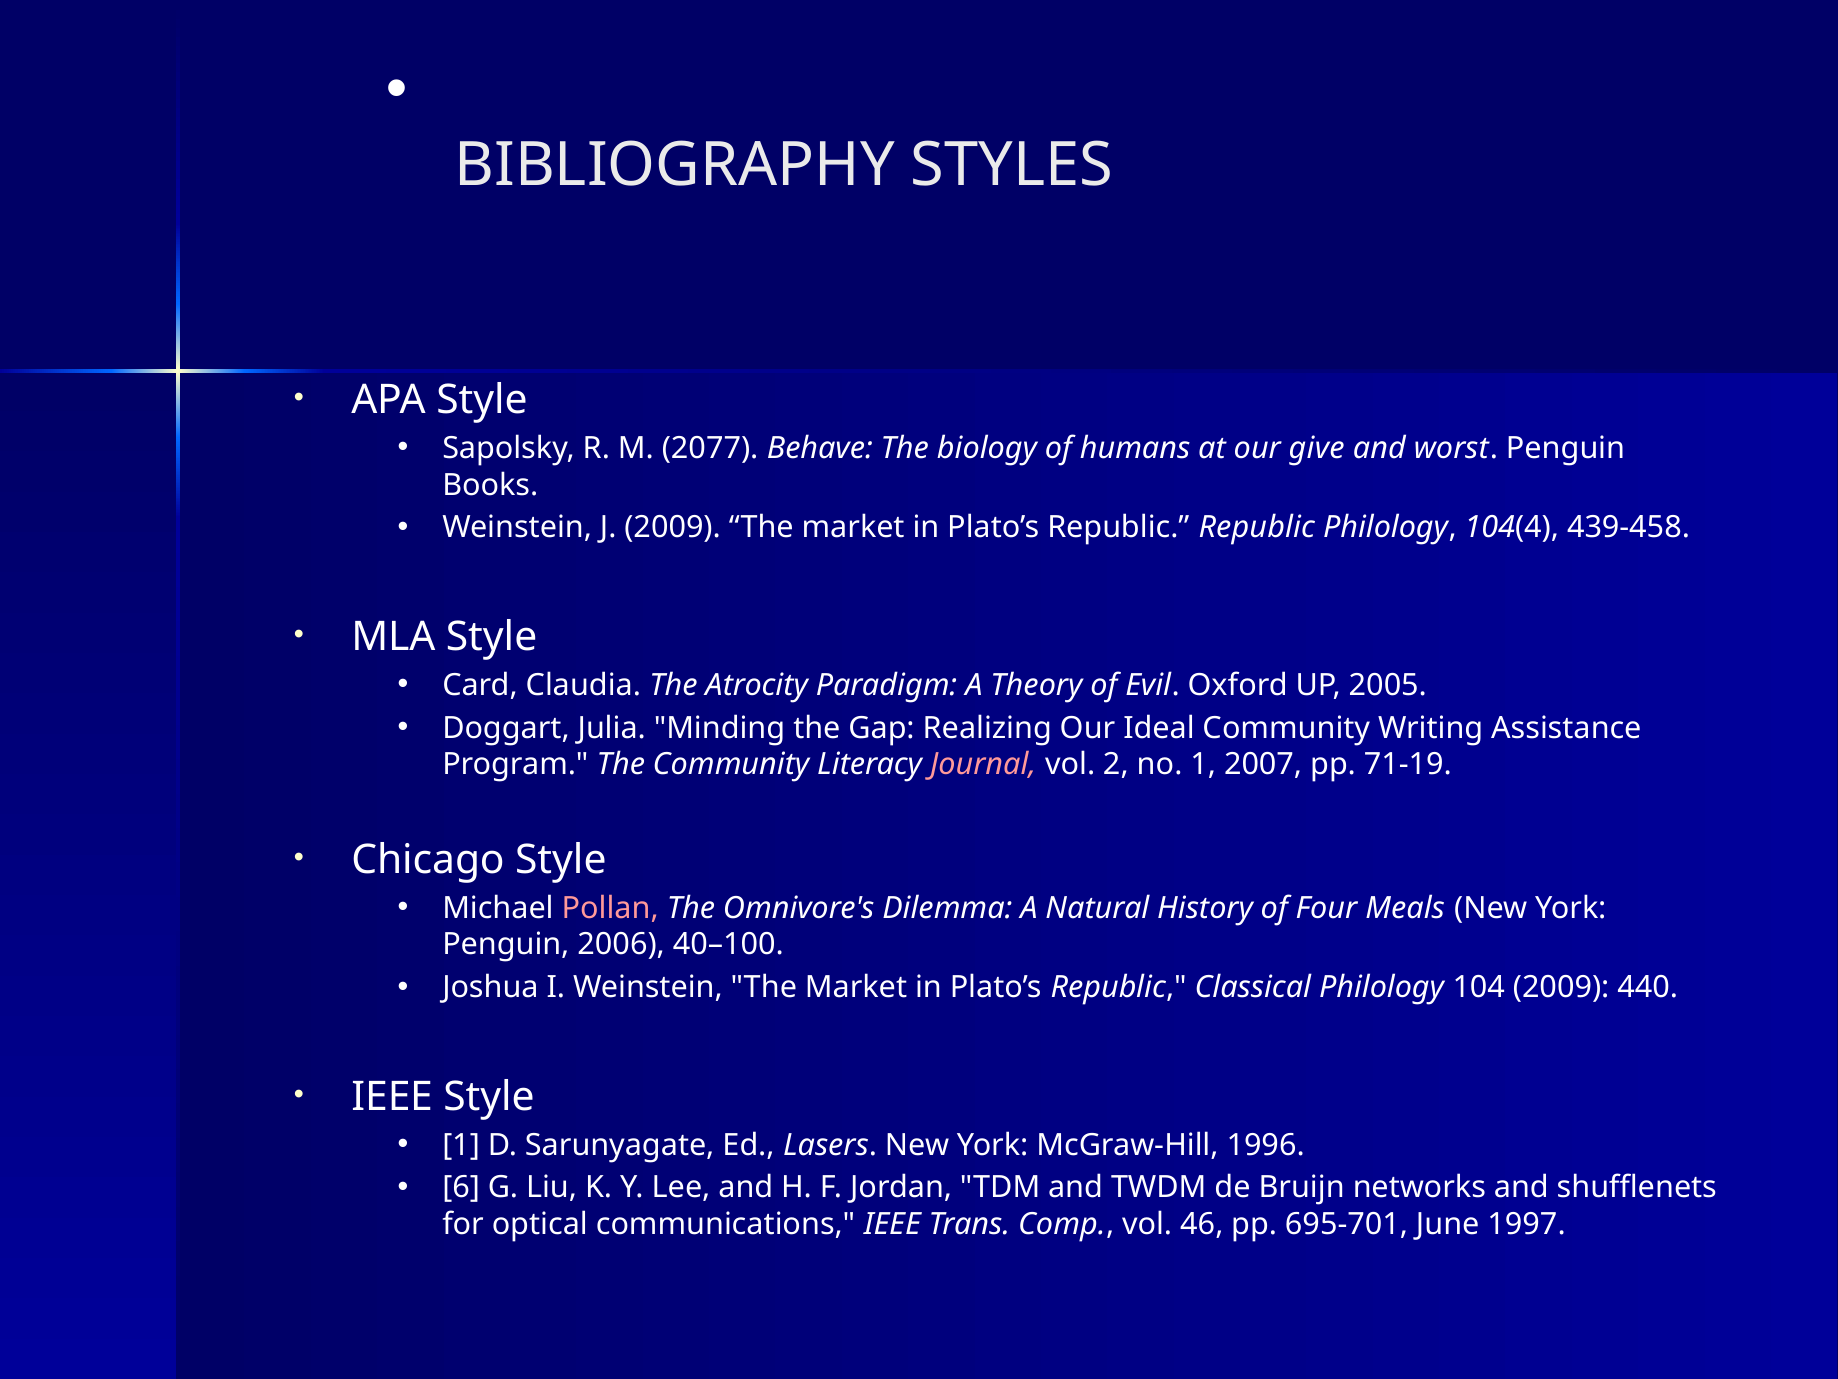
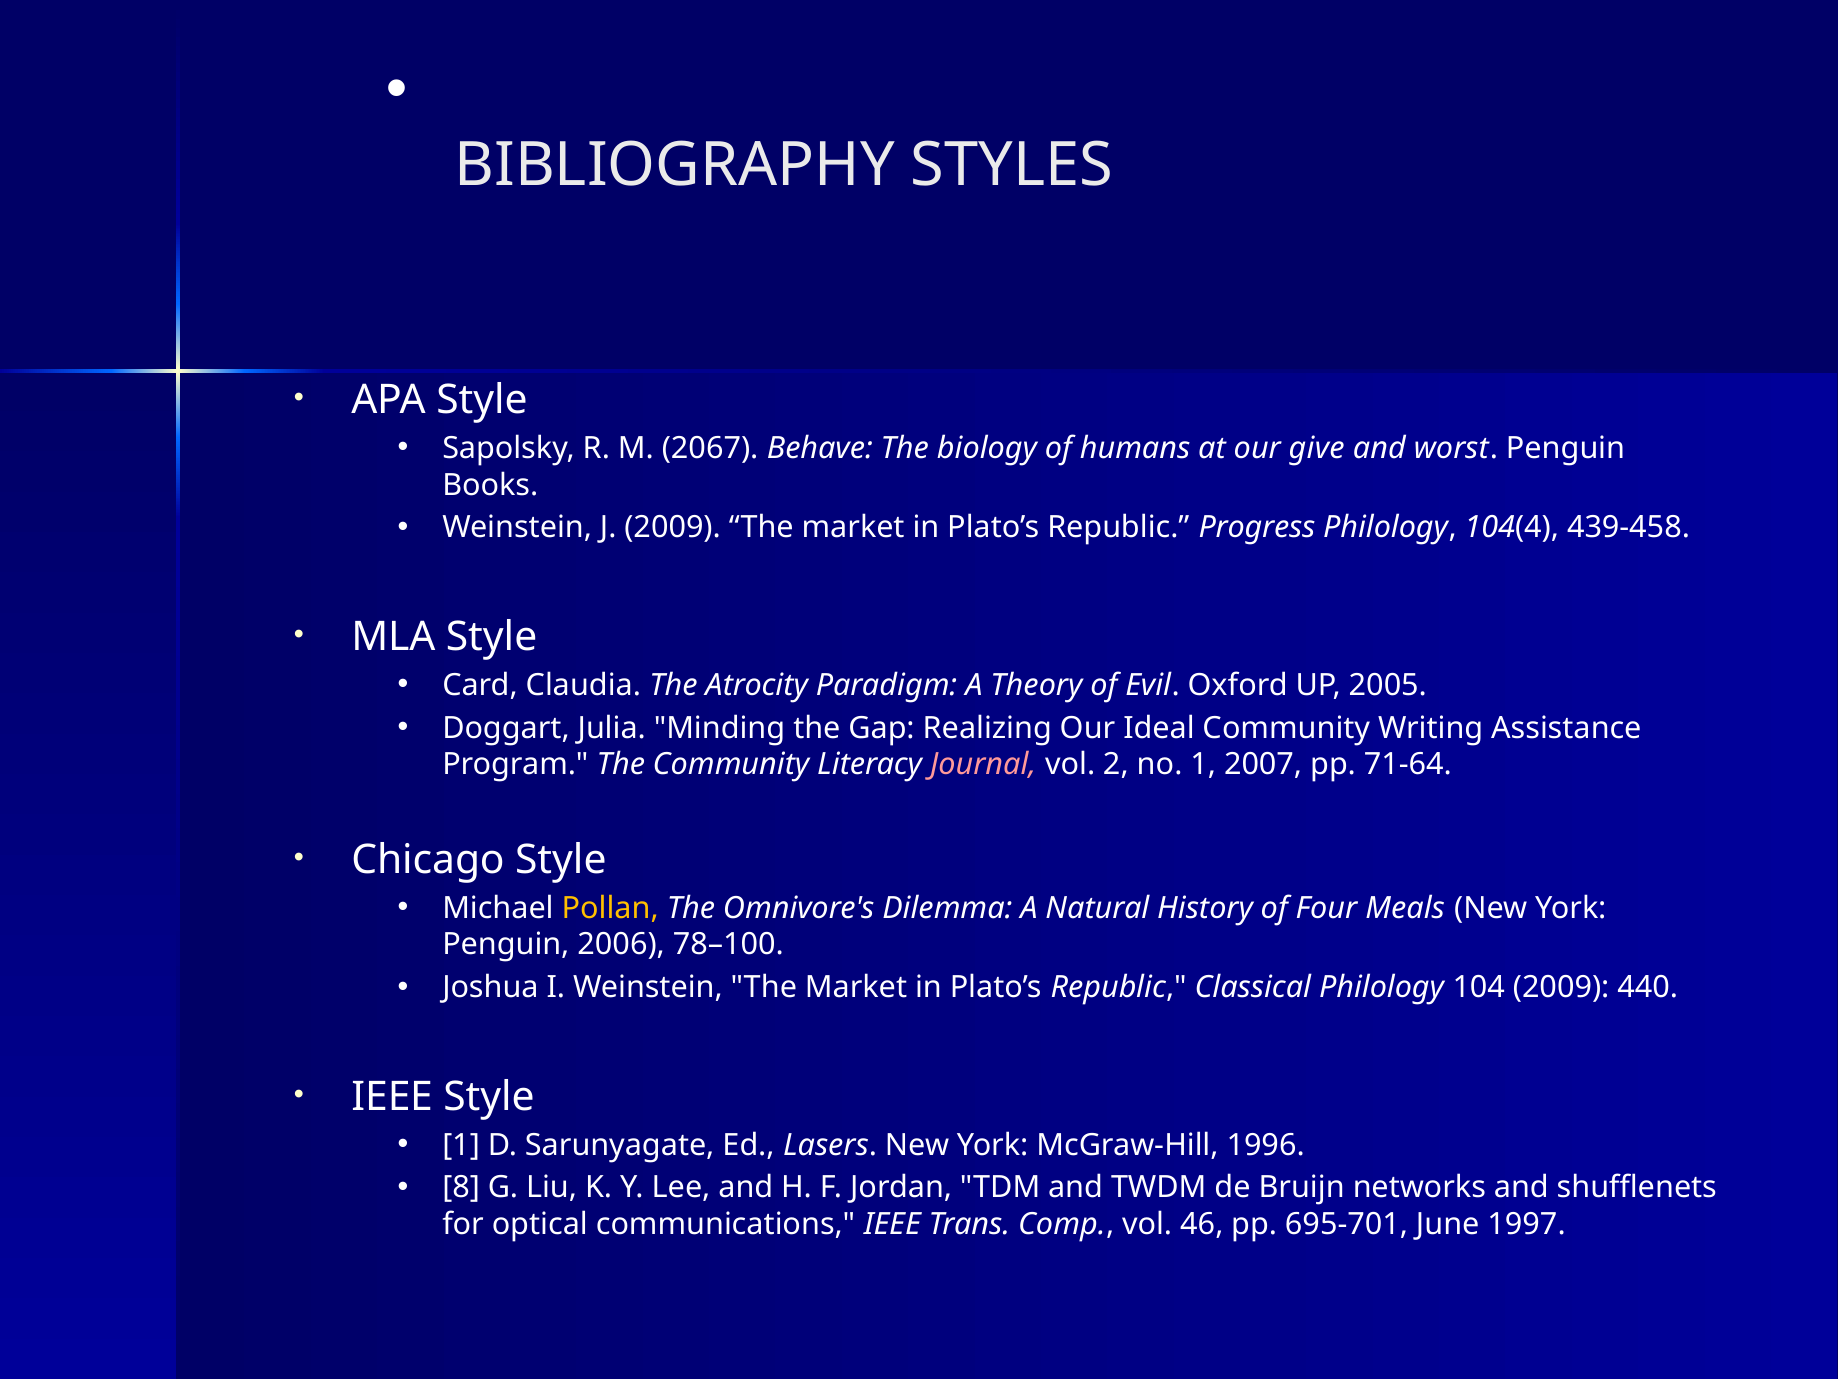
2077: 2077 -> 2067 (710, 448)
Republic Republic: Republic -> Progress (1257, 528)
71-19: 71-19 -> 71-64 (1408, 765)
Pollan colour: pink -> yellow (610, 908)
40–100: 40–100 -> 78–100 (728, 944)
6: 6 -> 8 (461, 1187)
